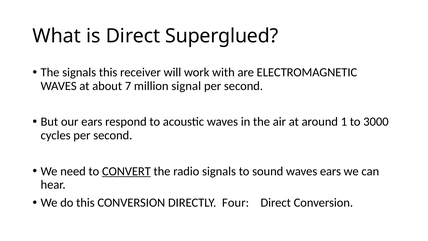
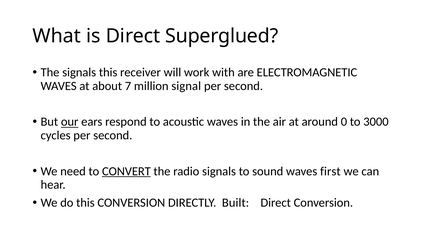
our underline: none -> present (70, 122)
1: 1 -> 0 (344, 122)
waves ears: ears -> first (330, 171)
Four: Four -> Built (236, 203)
